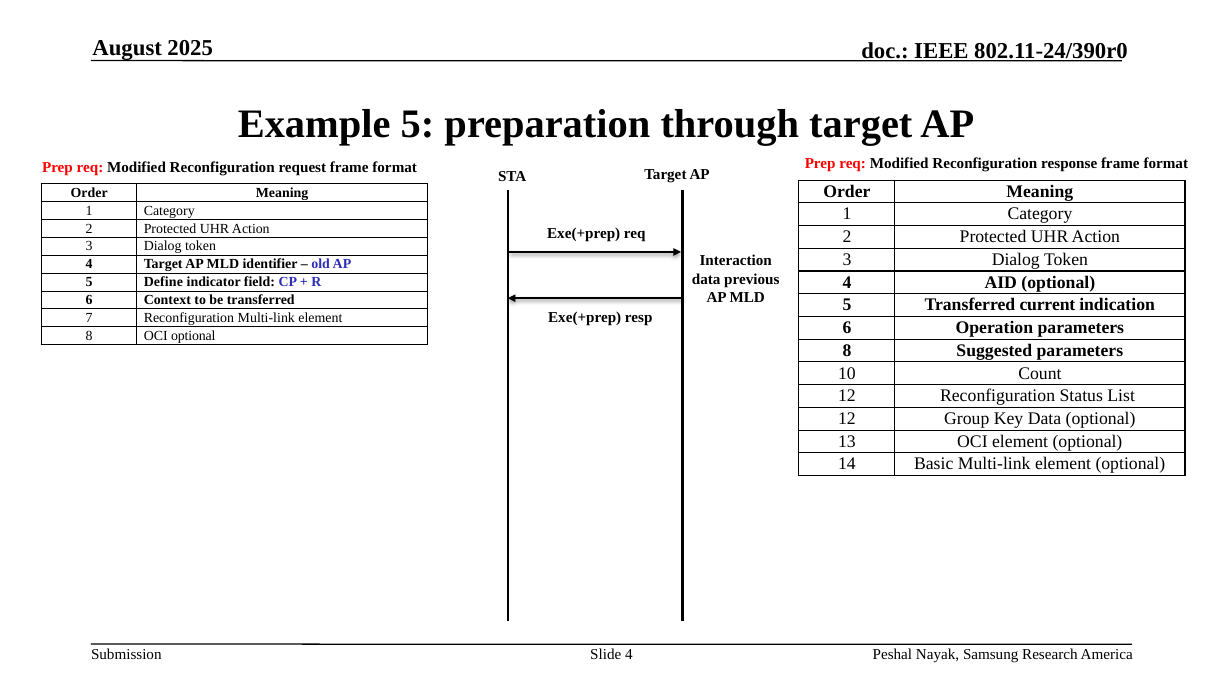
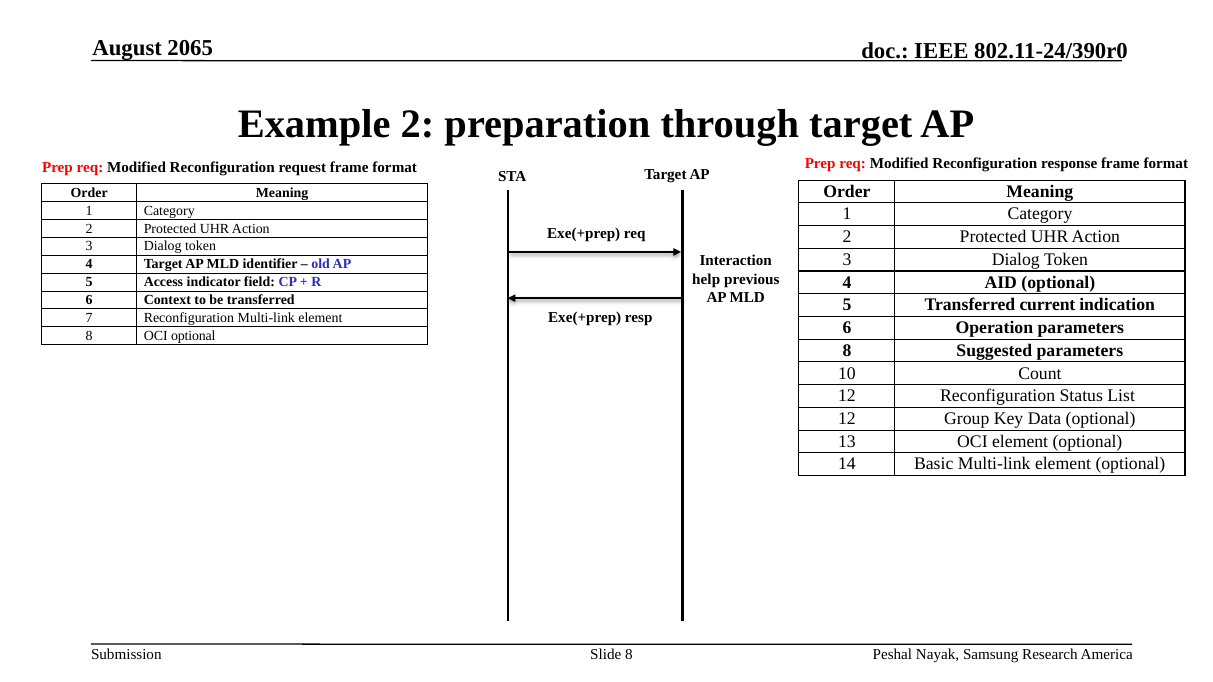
2025: 2025 -> 2065 (190, 48)
Example 5: 5 -> 2 (418, 124)
data: data -> help (706, 279)
Define: Define -> Access (163, 282)
Slide 4: 4 -> 8 (629, 654)
